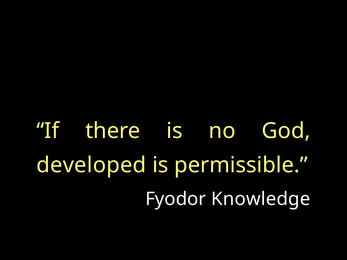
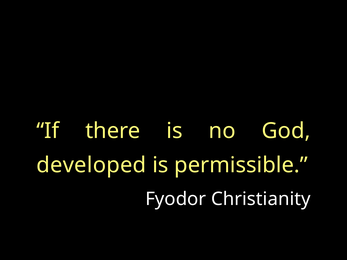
Knowledge: Knowledge -> Christianity (261, 199)
